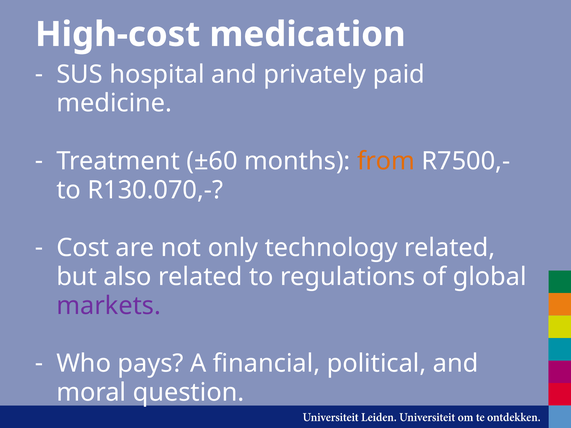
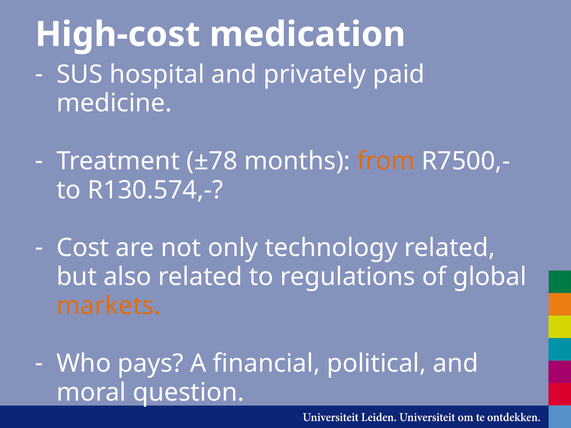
±60: ±60 -> ±78 (212, 161)
R130.070,-: R130.070,- -> R130.574,- (155, 190)
markets colour: purple -> orange (109, 306)
